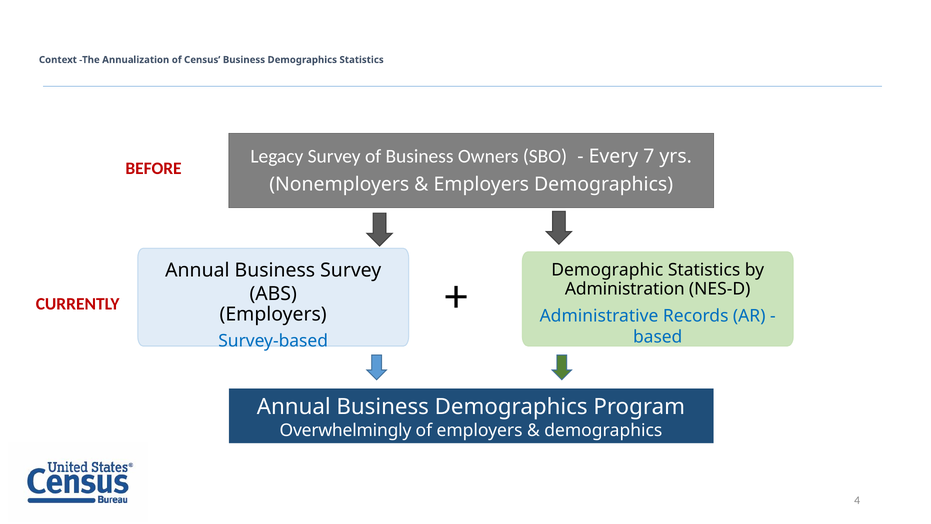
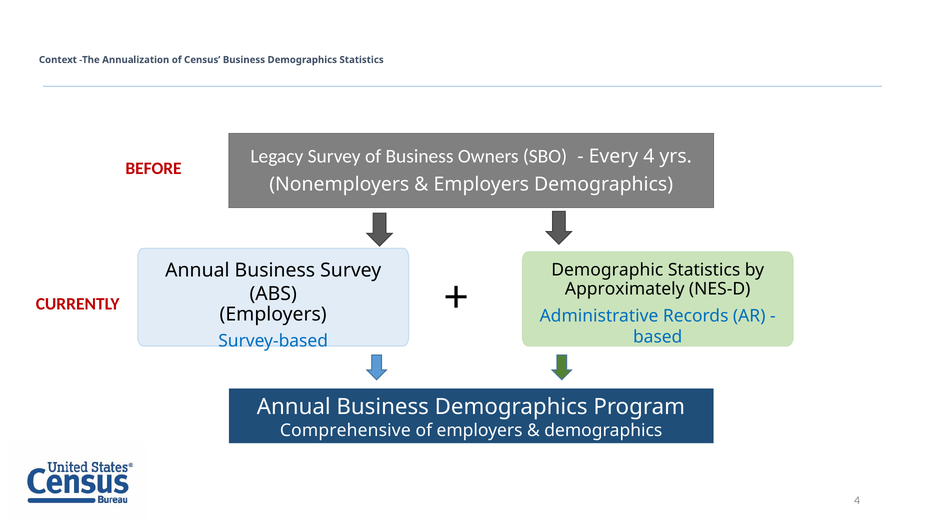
Every 7: 7 -> 4 (649, 156)
Administration: Administration -> Approximately (625, 289)
Overwhelmingly: Overwhelmingly -> Comprehensive (345, 430)
